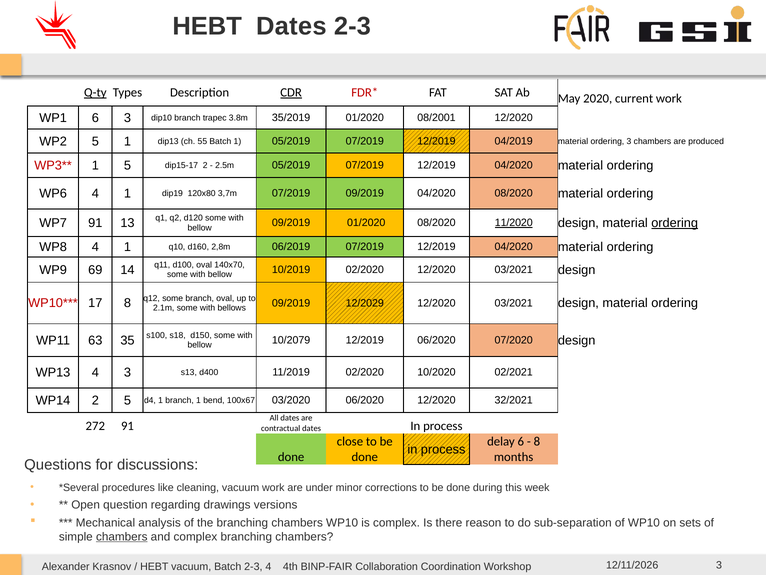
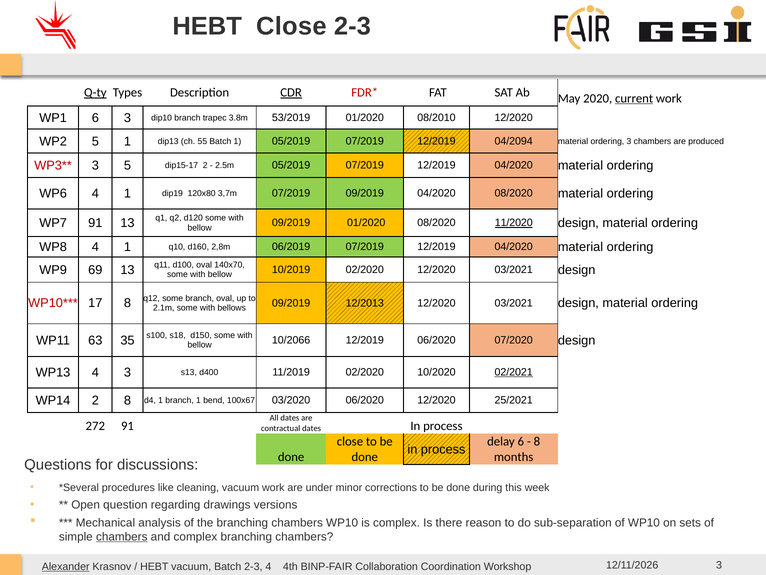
HEBT Dates: Dates -> Close (291, 26)
current underline: none -> present (634, 98)
35/2019: 35/2019 -> 53/2019 (291, 118)
08/2001: 08/2001 -> 08/2010 (436, 118)
04/2019: 04/2019 -> 04/2094 (514, 141)
1: 1 -> 3 (95, 165)
ordering underline: present -> none (675, 223)
69 14: 14 -> 13 (127, 270)
12/2029: 12/2029 -> 12/2013 (365, 303)
10/2079: 10/2079 -> 10/2066 (291, 340)
02/2021 underline: none -> present (514, 372)
2 5: 5 -> 8 (128, 400)
32/2021: 32/2021 -> 25/2021 (514, 400)
Alexander underline: none -> present (66, 566)
